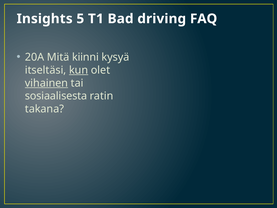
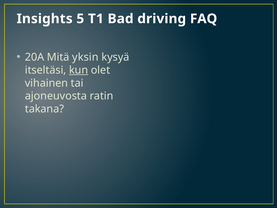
kiinni: kiinni -> yksin (85, 57)
vihainen underline: present -> none (46, 83)
sosiaalisesta: sosiaalisesta -> ajoneuvosta (56, 96)
